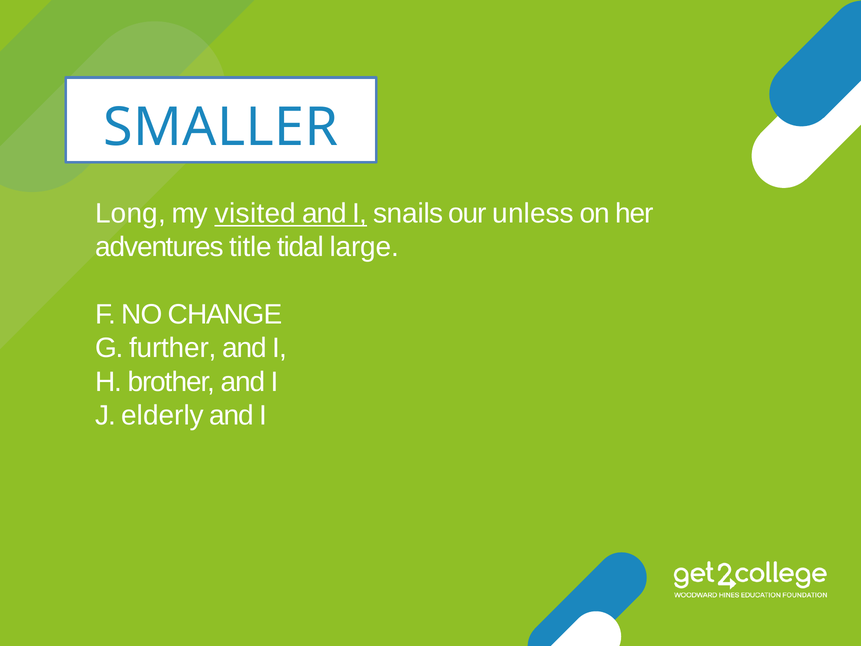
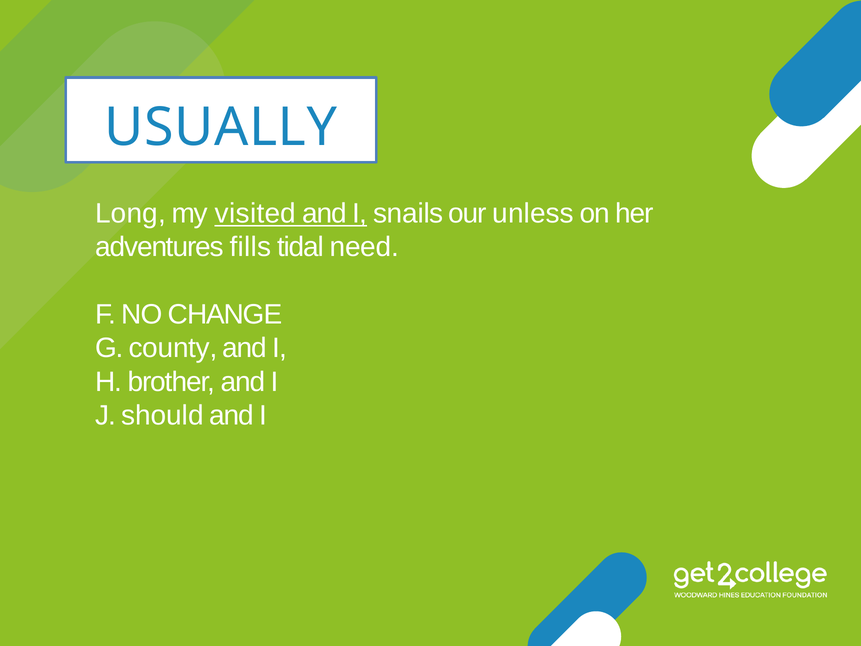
SMALLER: SMALLER -> USUALLY (221, 127)
title: title -> fills (250, 247)
large: large -> need (364, 247)
further: further -> county (173, 348)
elderly: elderly -> should (163, 415)
